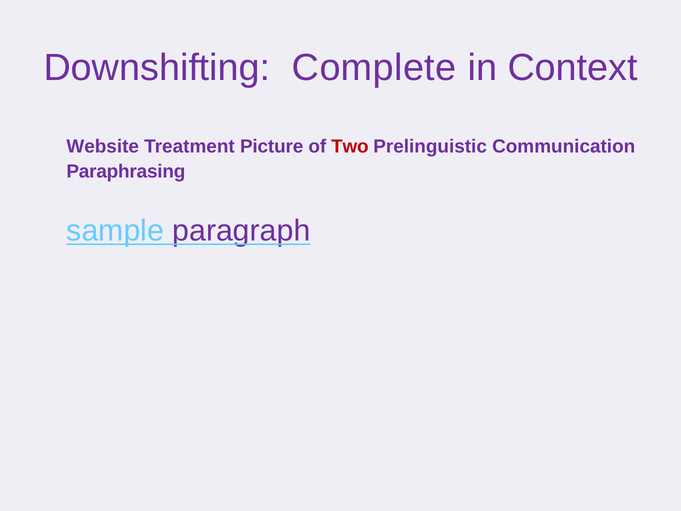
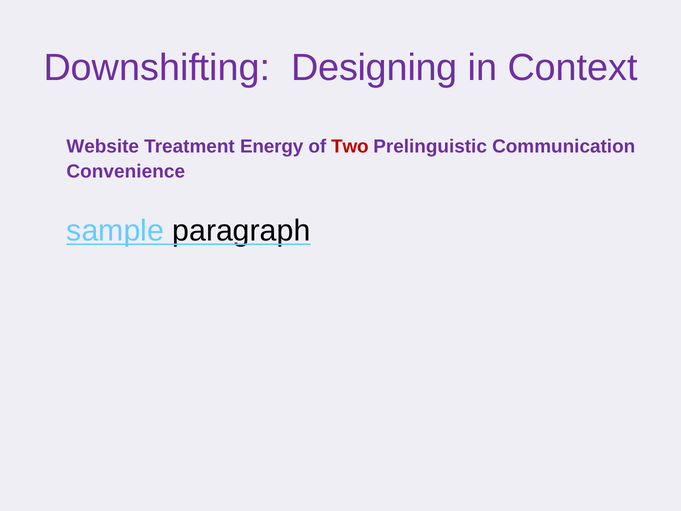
Complete: Complete -> Designing (374, 68)
Picture: Picture -> Energy (272, 147)
Paraphrasing: Paraphrasing -> Convenience (126, 172)
paragraph colour: purple -> black (241, 231)
